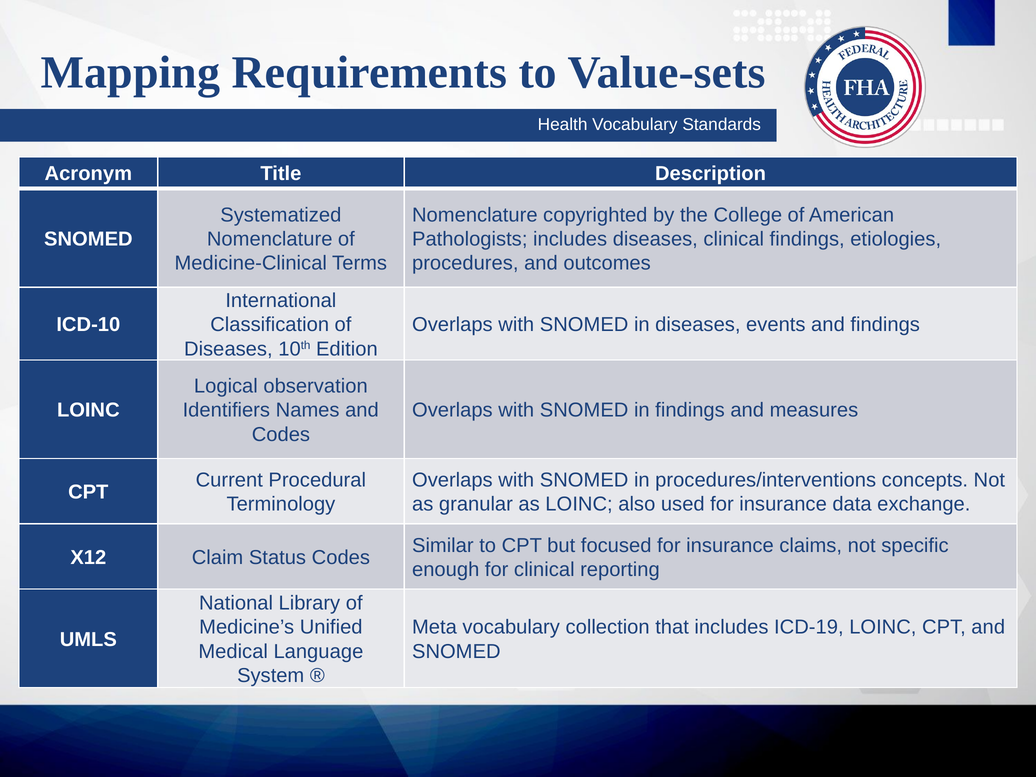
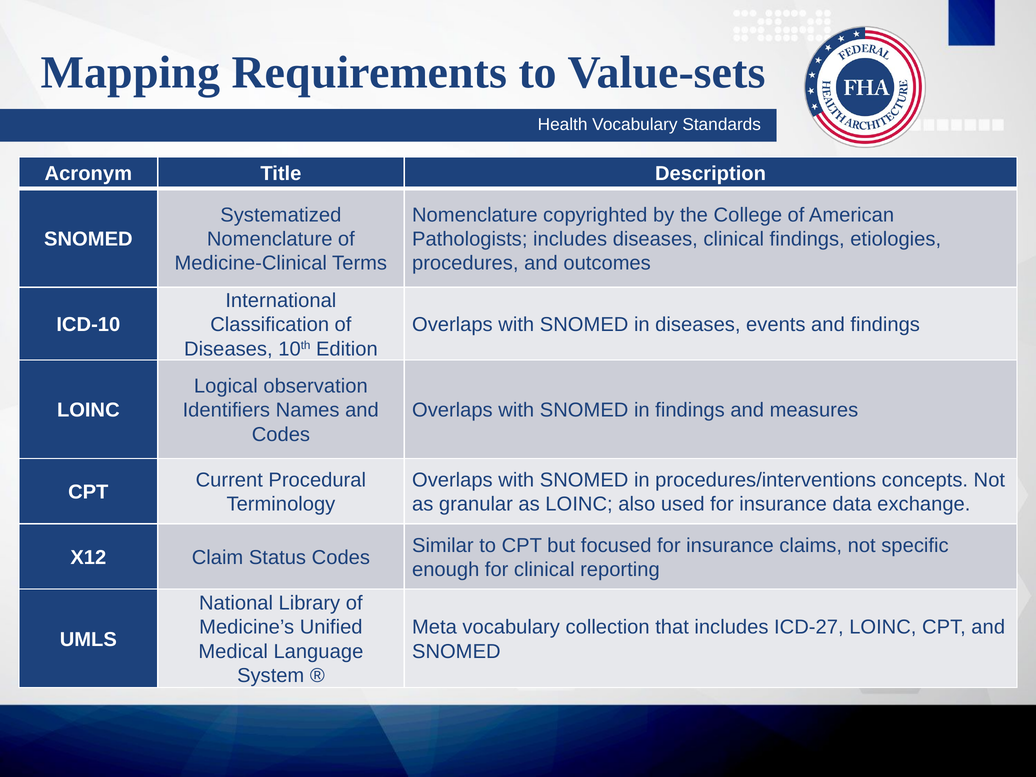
ICD-19: ICD-19 -> ICD-27 (809, 627)
